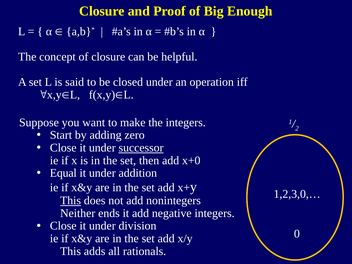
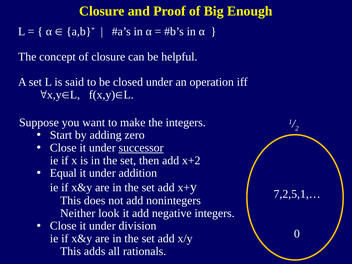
x+0: x+0 -> x+2 (191, 160)
1,2,3,0,…: 1,2,3,0,… -> 7,2,5,1,… (297, 194)
This underline: present -> none (71, 201)
ends: ends -> look (109, 213)
